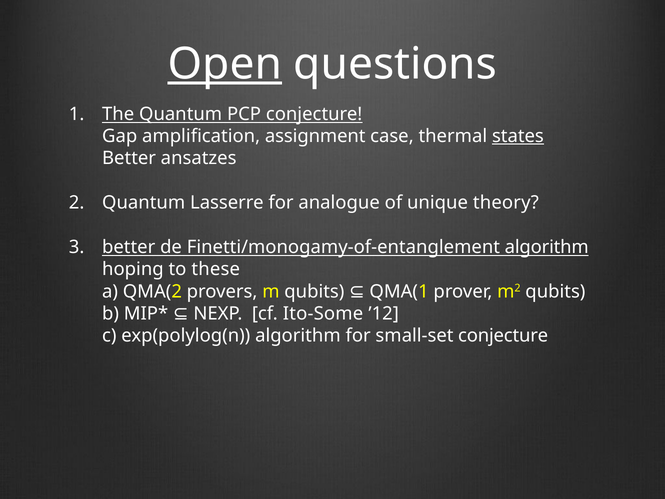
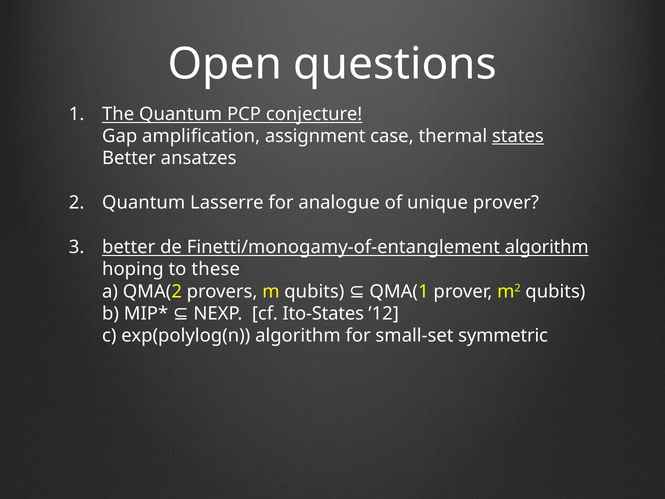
Open underline: present -> none (225, 64)
unique theory: theory -> prover (506, 203)
Ito-Some: Ito-Some -> Ito-States (323, 313)
small-set conjecture: conjecture -> symmetric (503, 336)
